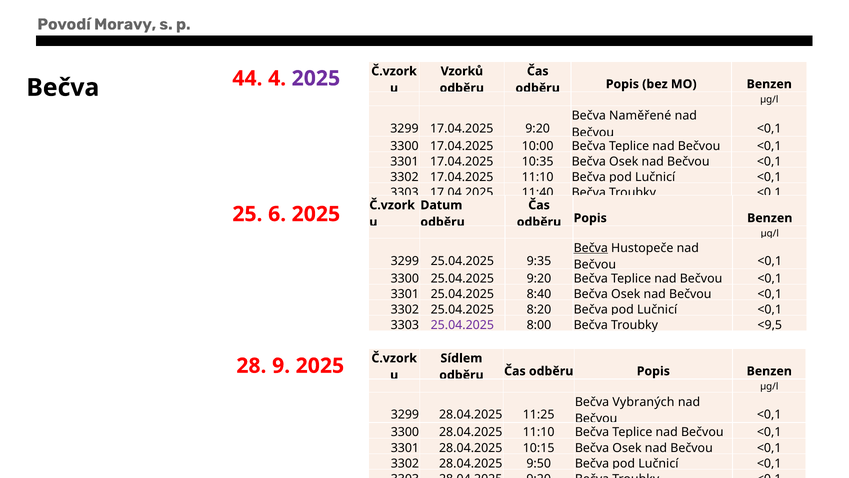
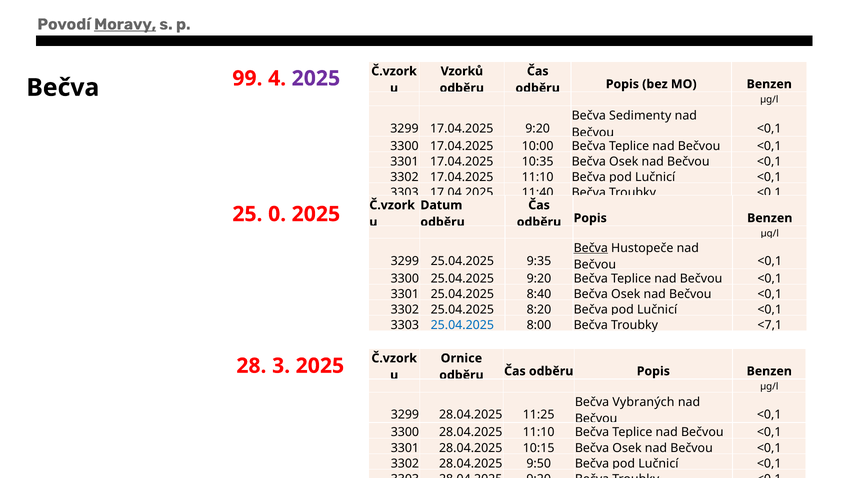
Moravy underline: none -> present (125, 24)
44: 44 -> 99 (247, 78)
Naměřené: Naměřené -> Sedimenty (640, 115)
6: 6 -> 0 (277, 214)
25.04.2025 colour: purple -> blue (462, 325)
<9,5: <9,5 -> <7,1 (770, 325)
Sídlem: Sídlem -> Ornice (461, 358)
9: 9 -> 3 (281, 365)
